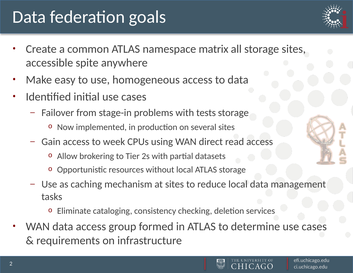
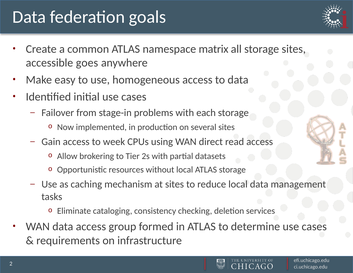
spite: spite -> goes (87, 63)
tests: tests -> each (206, 113)
